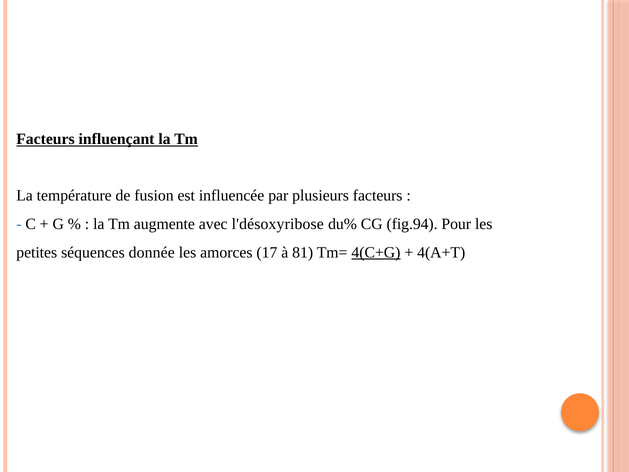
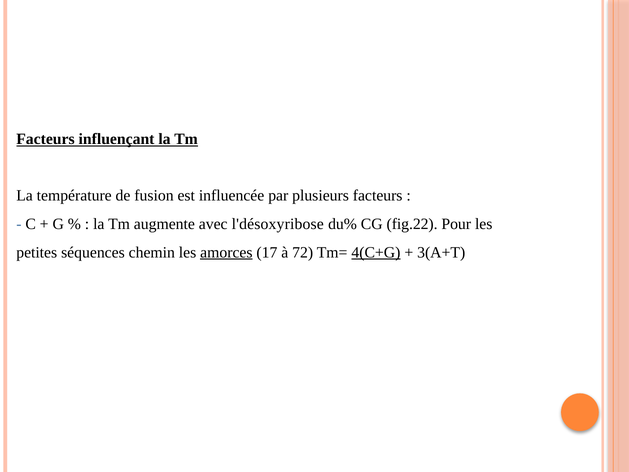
fig.94: fig.94 -> fig.22 (412, 224)
donnée: donnée -> chemin (152, 252)
amorces underline: none -> present (226, 252)
81: 81 -> 72 (303, 252)
4(A+T: 4(A+T -> 3(A+T (441, 252)
